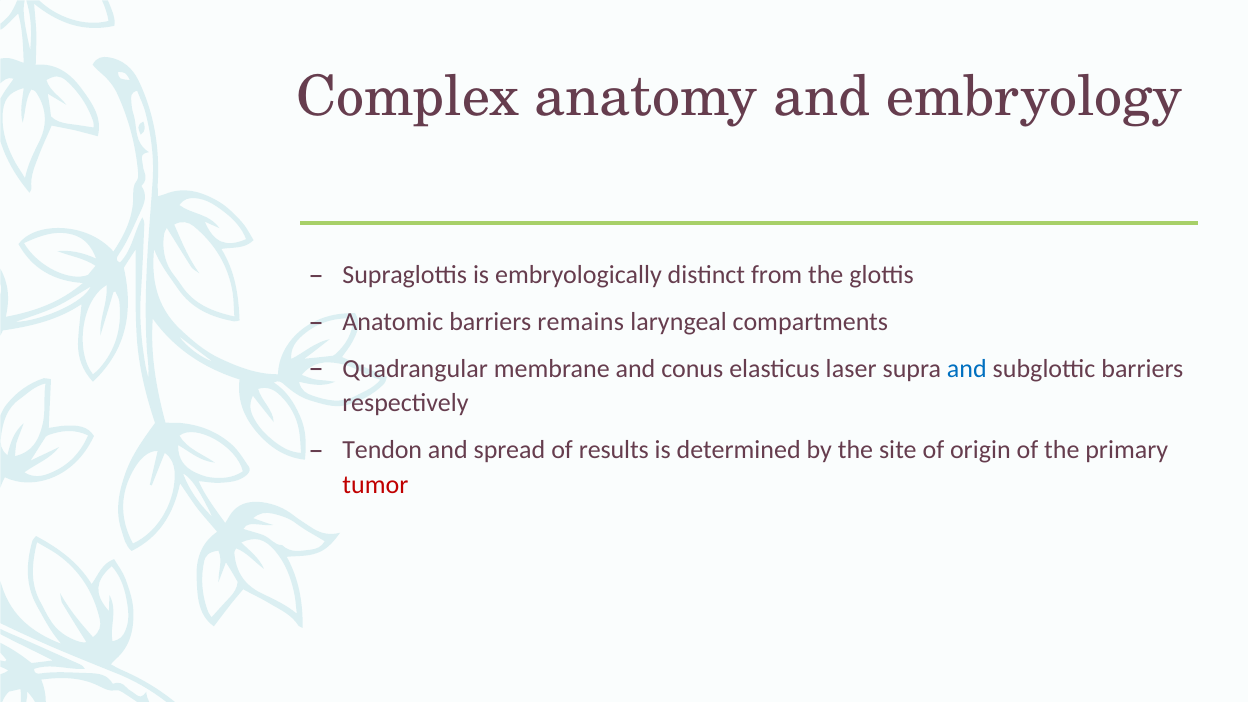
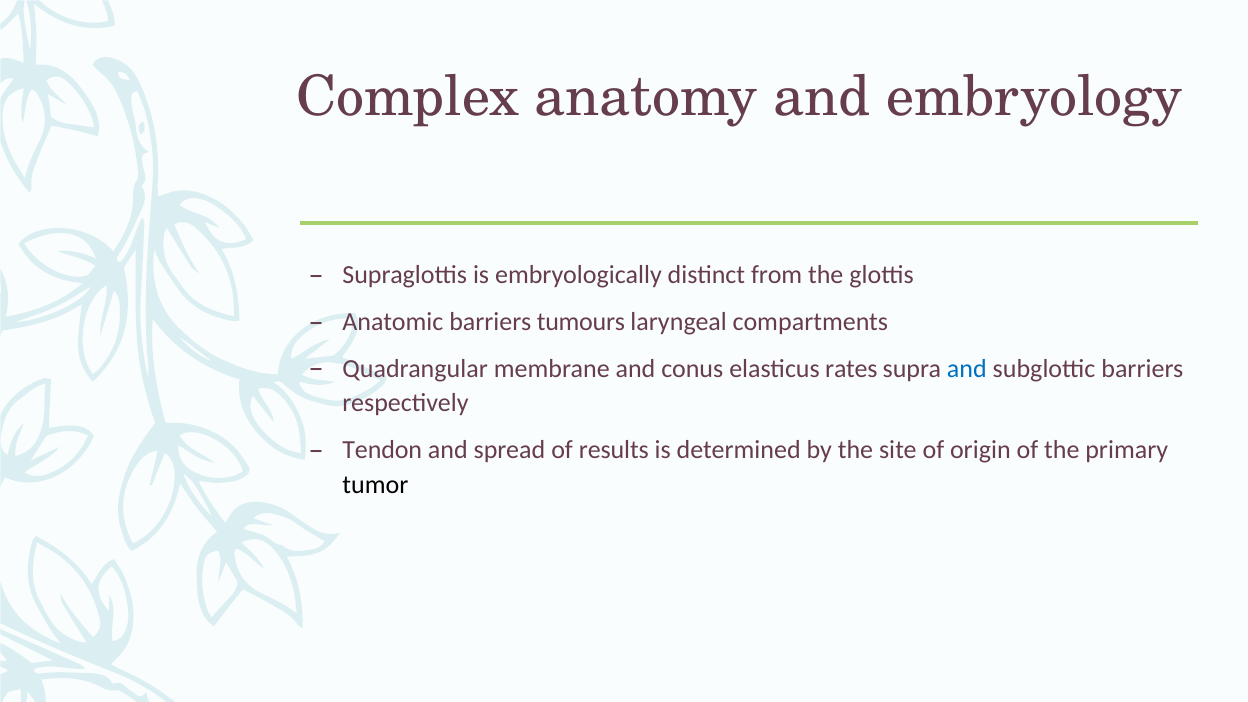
remains: remains -> tumours (581, 322)
laser: laser -> rates (851, 369)
tumor colour: red -> black (375, 485)
